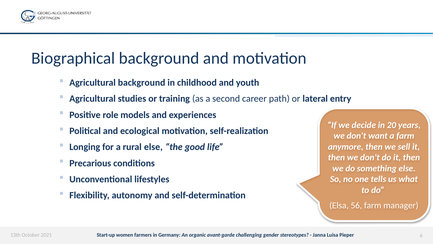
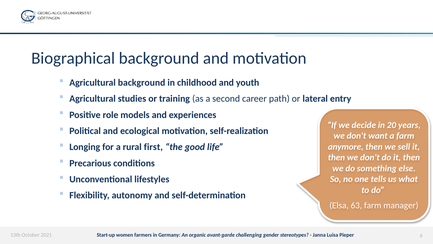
rural else: else -> first (153, 147)
56: 56 -> 63 (356, 205)
